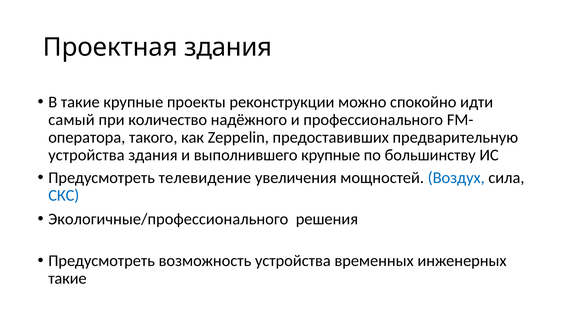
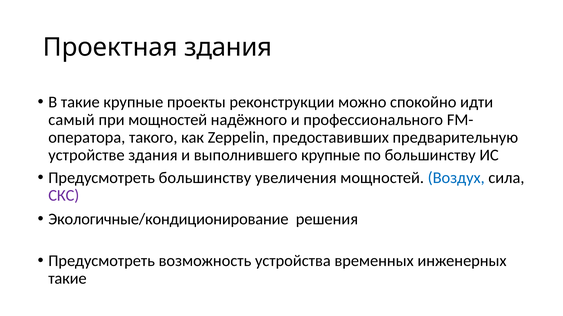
при количество: количество -> мощностей (168, 120)
устройства: устройства -> устройстве (86, 155)
Предусмотреть телевидение: телевидение -> большинству (205, 178)
СКС colour: blue -> purple (64, 196)
Экологичные/профессионального: Экологичные/профессионального -> Экологичные/кондиционирование (168, 219)
